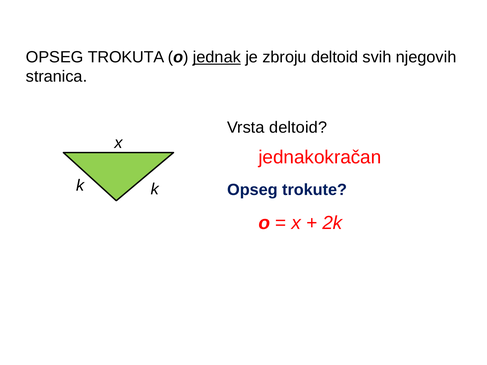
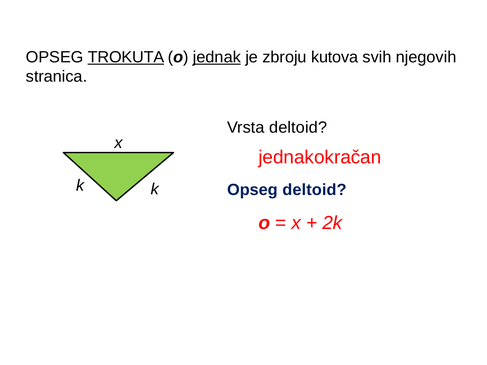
TROKUTA underline: none -> present (126, 57)
zbroju deltoid: deltoid -> kutova (335, 57)
Opseg trokute: trokute -> deltoid (314, 190)
